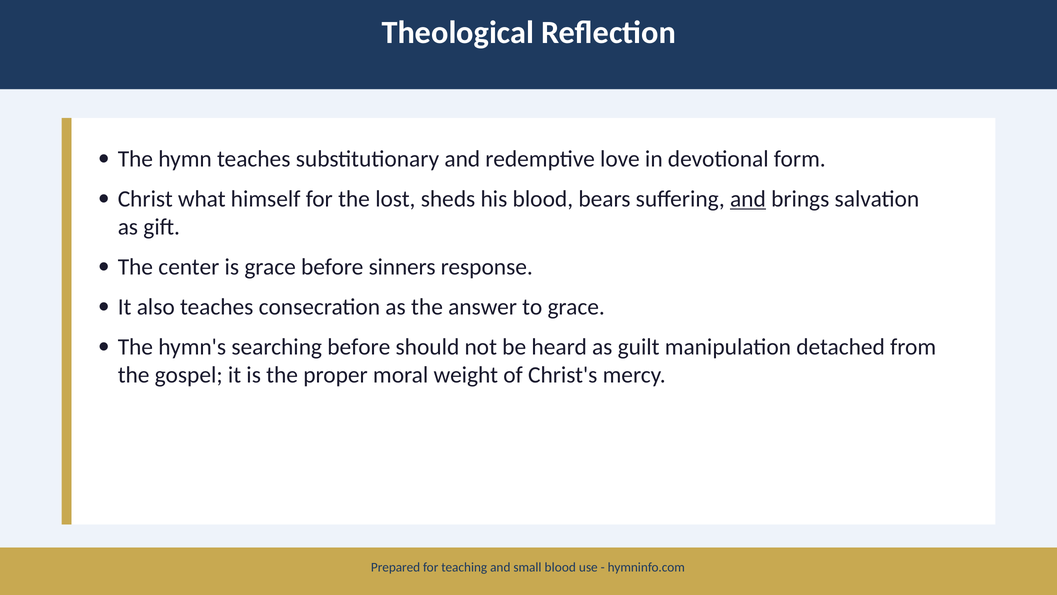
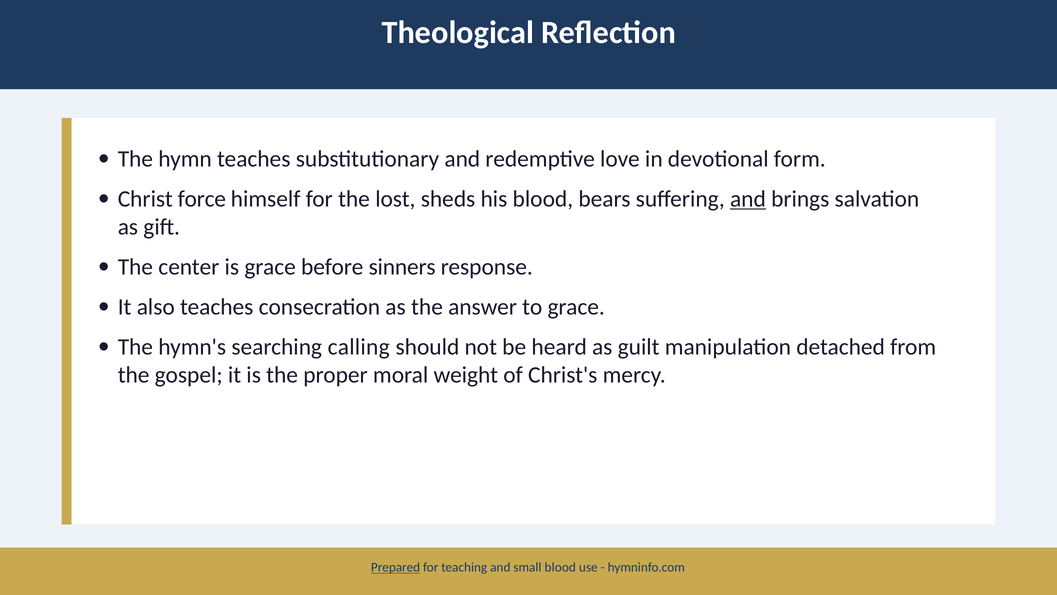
what: what -> force (202, 199)
searching before: before -> calling (359, 347)
Prepared underline: none -> present (396, 567)
